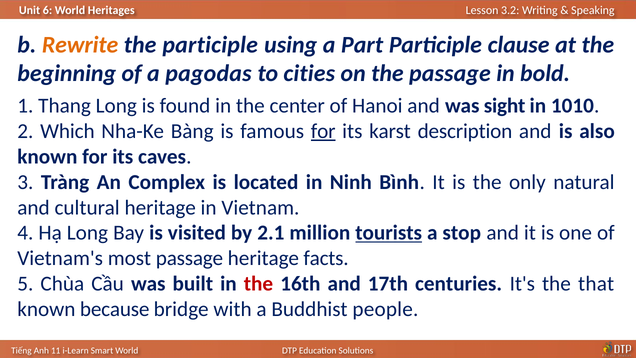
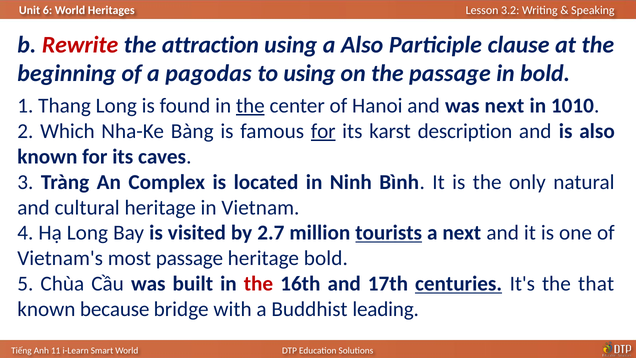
Rewrite colour: orange -> red (80, 45)
the participle: participle -> attraction (210, 45)
a Part: Part -> Also (362, 45)
to cities: cities -> using (309, 73)
the underline: none -> present (250, 106)
was sight: sight -> next (504, 106)
2.1: 2.1 -> 2.7 (271, 233)
a stop: stop -> next (462, 233)
heritage facts: facts -> bold (326, 258)
centuries underline: none -> present (459, 284)
people: people -> leading (386, 309)
